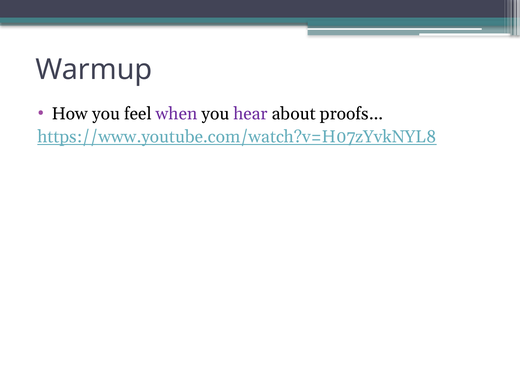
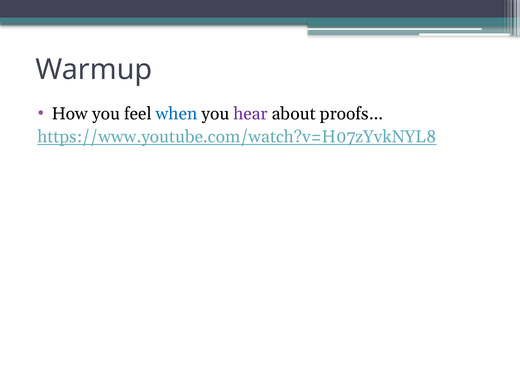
when colour: purple -> blue (177, 114)
